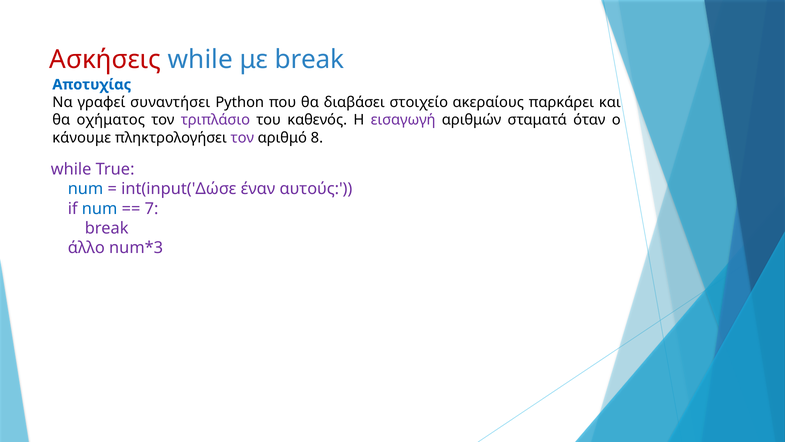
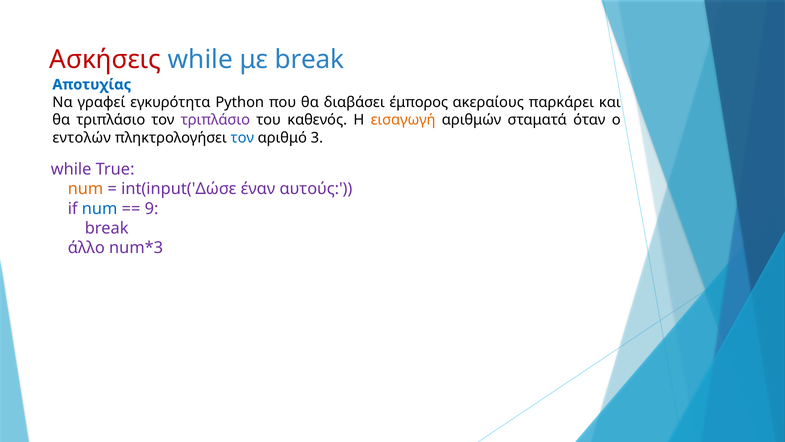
συναντήσει: συναντήσει -> εγκυρότητα (170, 102)
στοιχείο: στοιχείο -> έμπορος (419, 102)
θα οχήματος: οχήματος -> τριπλάσιο (111, 120)
εισαγωγή colour: purple -> orange (403, 120)
κάνουμε: κάνουμε -> εντολών (82, 138)
τον colour: purple -> blue (242, 138)
8: 8 -> 3 (317, 138)
num colour: blue -> orange (86, 189)
7: 7 -> 9 (152, 208)
